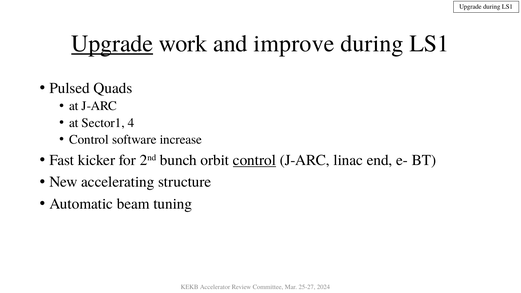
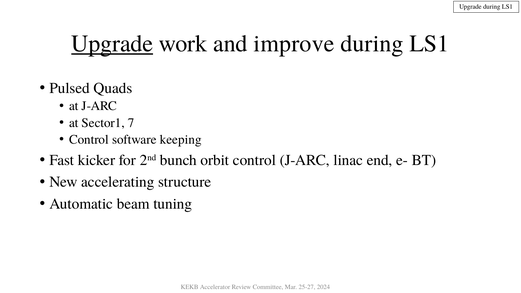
4: 4 -> 7 (131, 123)
increase: increase -> keeping (181, 140)
control underline: present -> none (254, 160)
